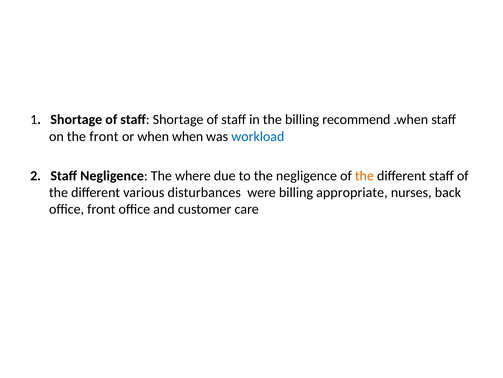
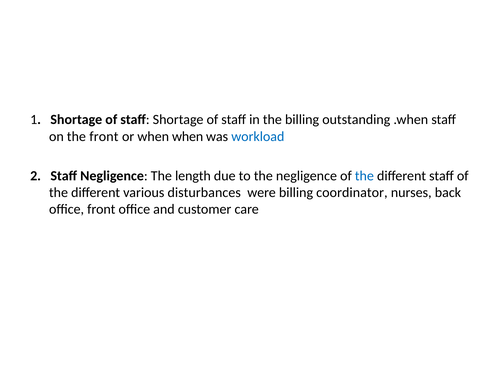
recommend: recommend -> outstanding (356, 119)
where: where -> length (193, 175)
the colour: orange -> blue (364, 175)
appropriate: appropriate -> coordinator (352, 192)
